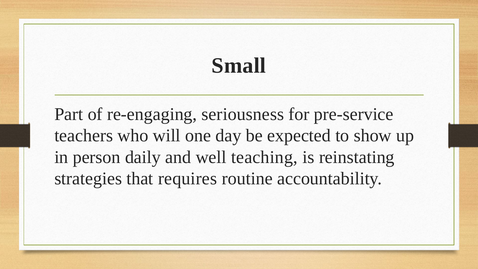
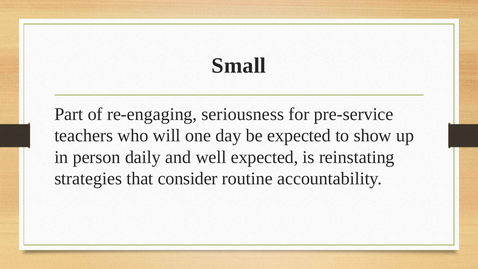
well teaching: teaching -> expected (265, 157)
requires: requires -> consider (188, 179)
